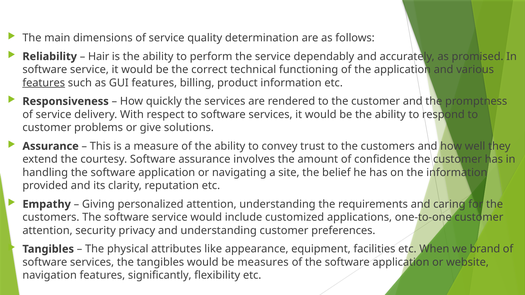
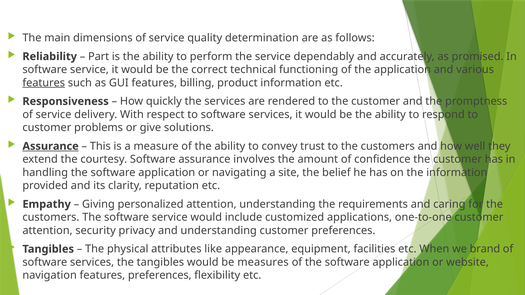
Hair: Hair -> Part (99, 57)
Assurance underline: none -> present (51, 146)
features significantly: significantly -> preferences (160, 276)
